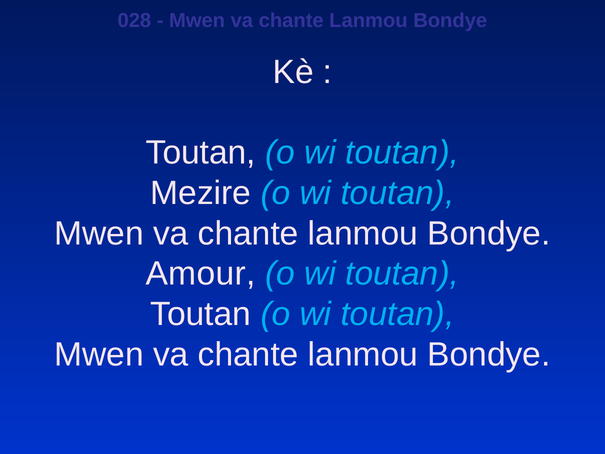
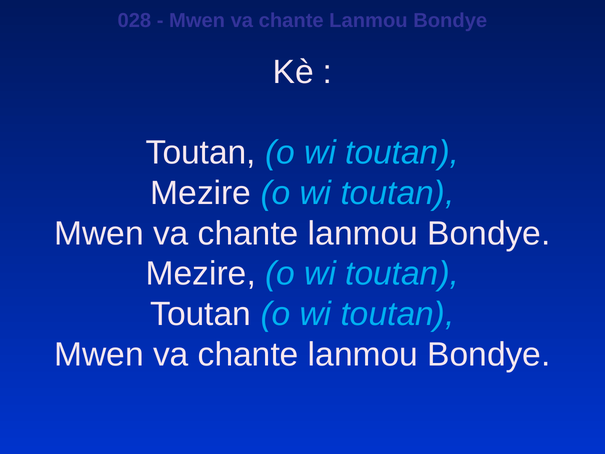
Amour: Amour -> Mezire (201, 274)
